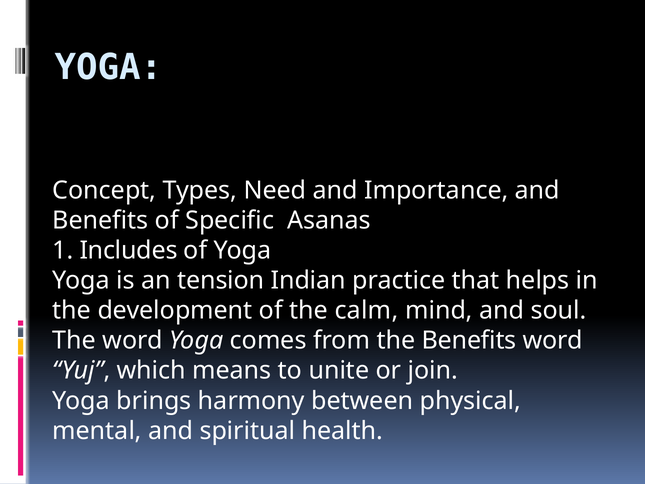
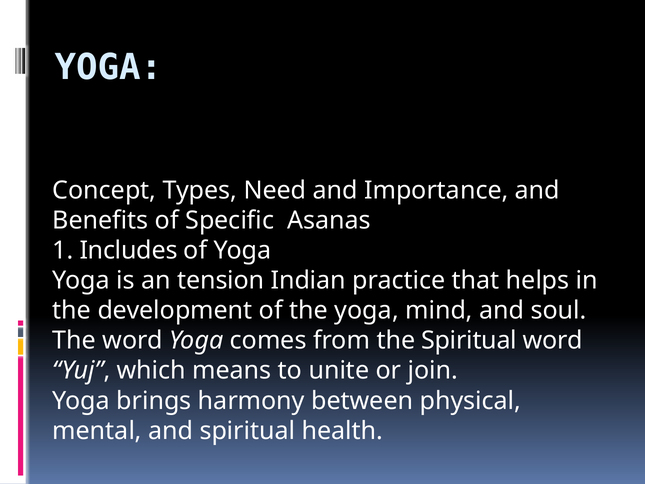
the calm: calm -> yoga (367, 310)
the Benefits: Benefits -> Spiritual (469, 340)
